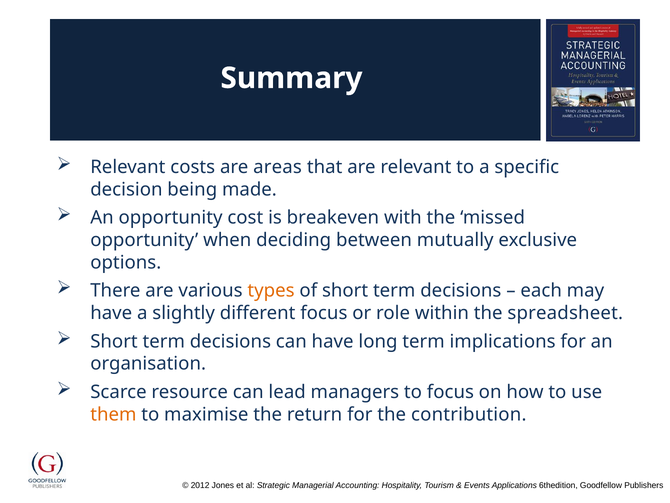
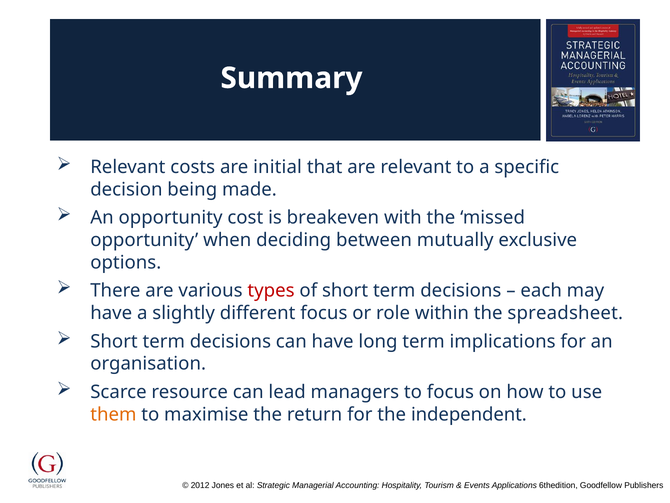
areas: areas -> initial (278, 167)
types colour: orange -> red (271, 290)
contribution: contribution -> independent (469, 414)
